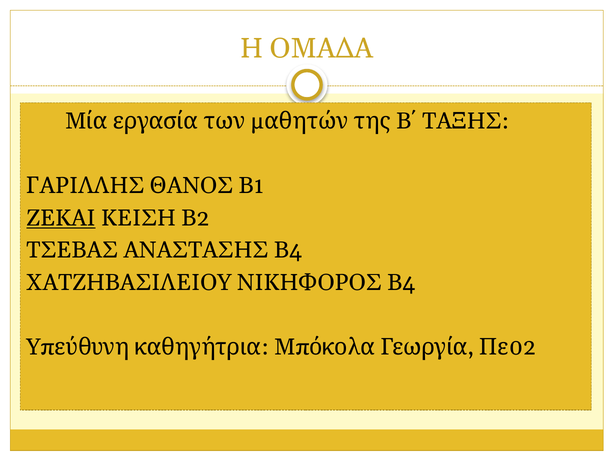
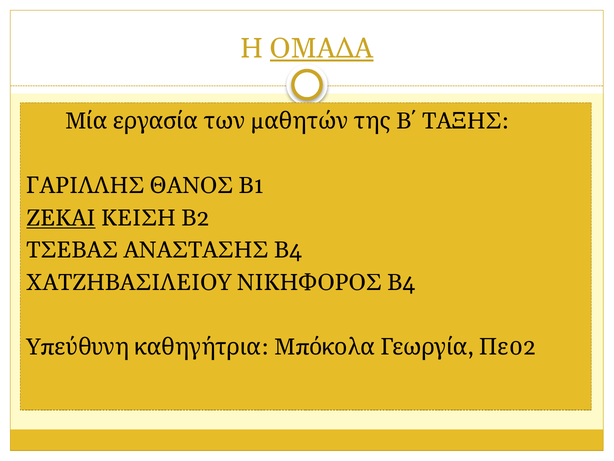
ΟΜΑΔΑ underline: none -> present (322, 48)
